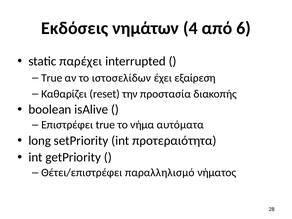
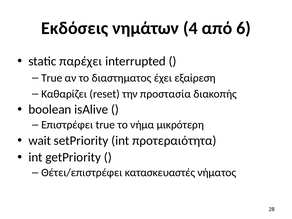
ιστοσελίδων: ιστοσελίδων -> διαστηματος (122, 78)
αυτόματα: αυτόματα -> μικρότερη (180, 125)
long: long -> wait (40, 141)
παραλληλισμό: παραλληλισμό -> κατασκευαστές (160, 173)
